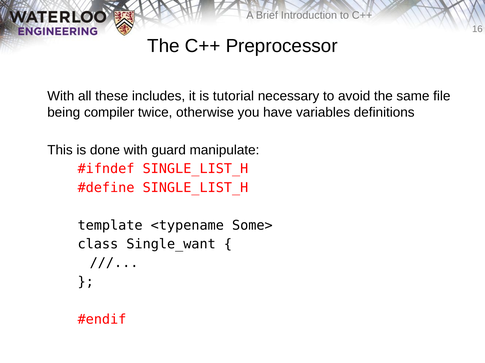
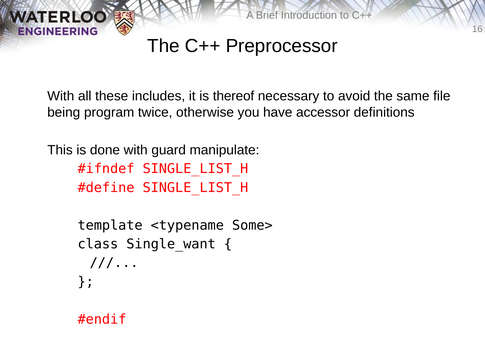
tutorial: tutorial -> thereof (234, 96)
compiler: compiler -> program (109, 113)
variables: variables -> accessor (323, 113)
